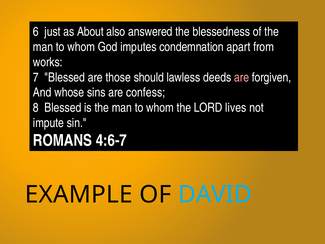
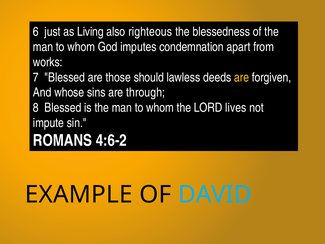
About: About -> Living (90, 32)
answered: answered -> righteous (150, 32)
are colour: pink -> yellow (242, 77)
confess: confess -> through (146, 92)
4:6-7: 4:6-7 -> 4:6-2 (111, 140)
